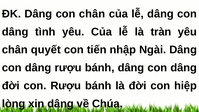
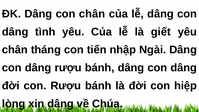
tràn: tràn -> giết (161, 32)
quyết: quyết -> tháng (46, 50)
